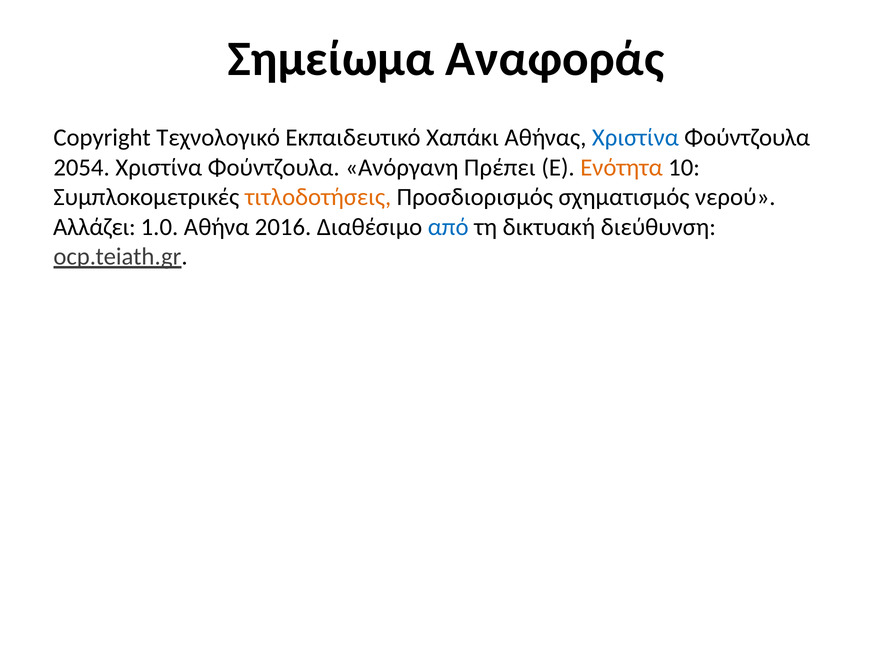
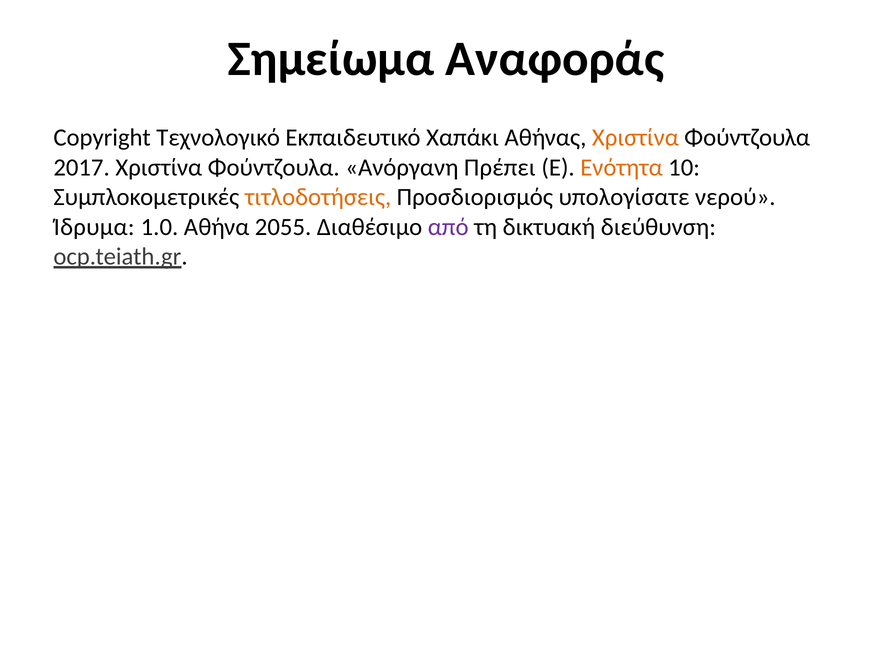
Χριστίνα colour: blue -> orange (635, 138)
2054: 2054 -> 2017 (82, 167)
σχηματισμός: σχηματισμός -> υπολογίσατε (624, 197)
Αλλάζει: Αλλάζει -> Ίδρυμα (94, 227)
2016: 2016 -> 2055 (283, 227)
από colour: blue -> purple (448, 227)
